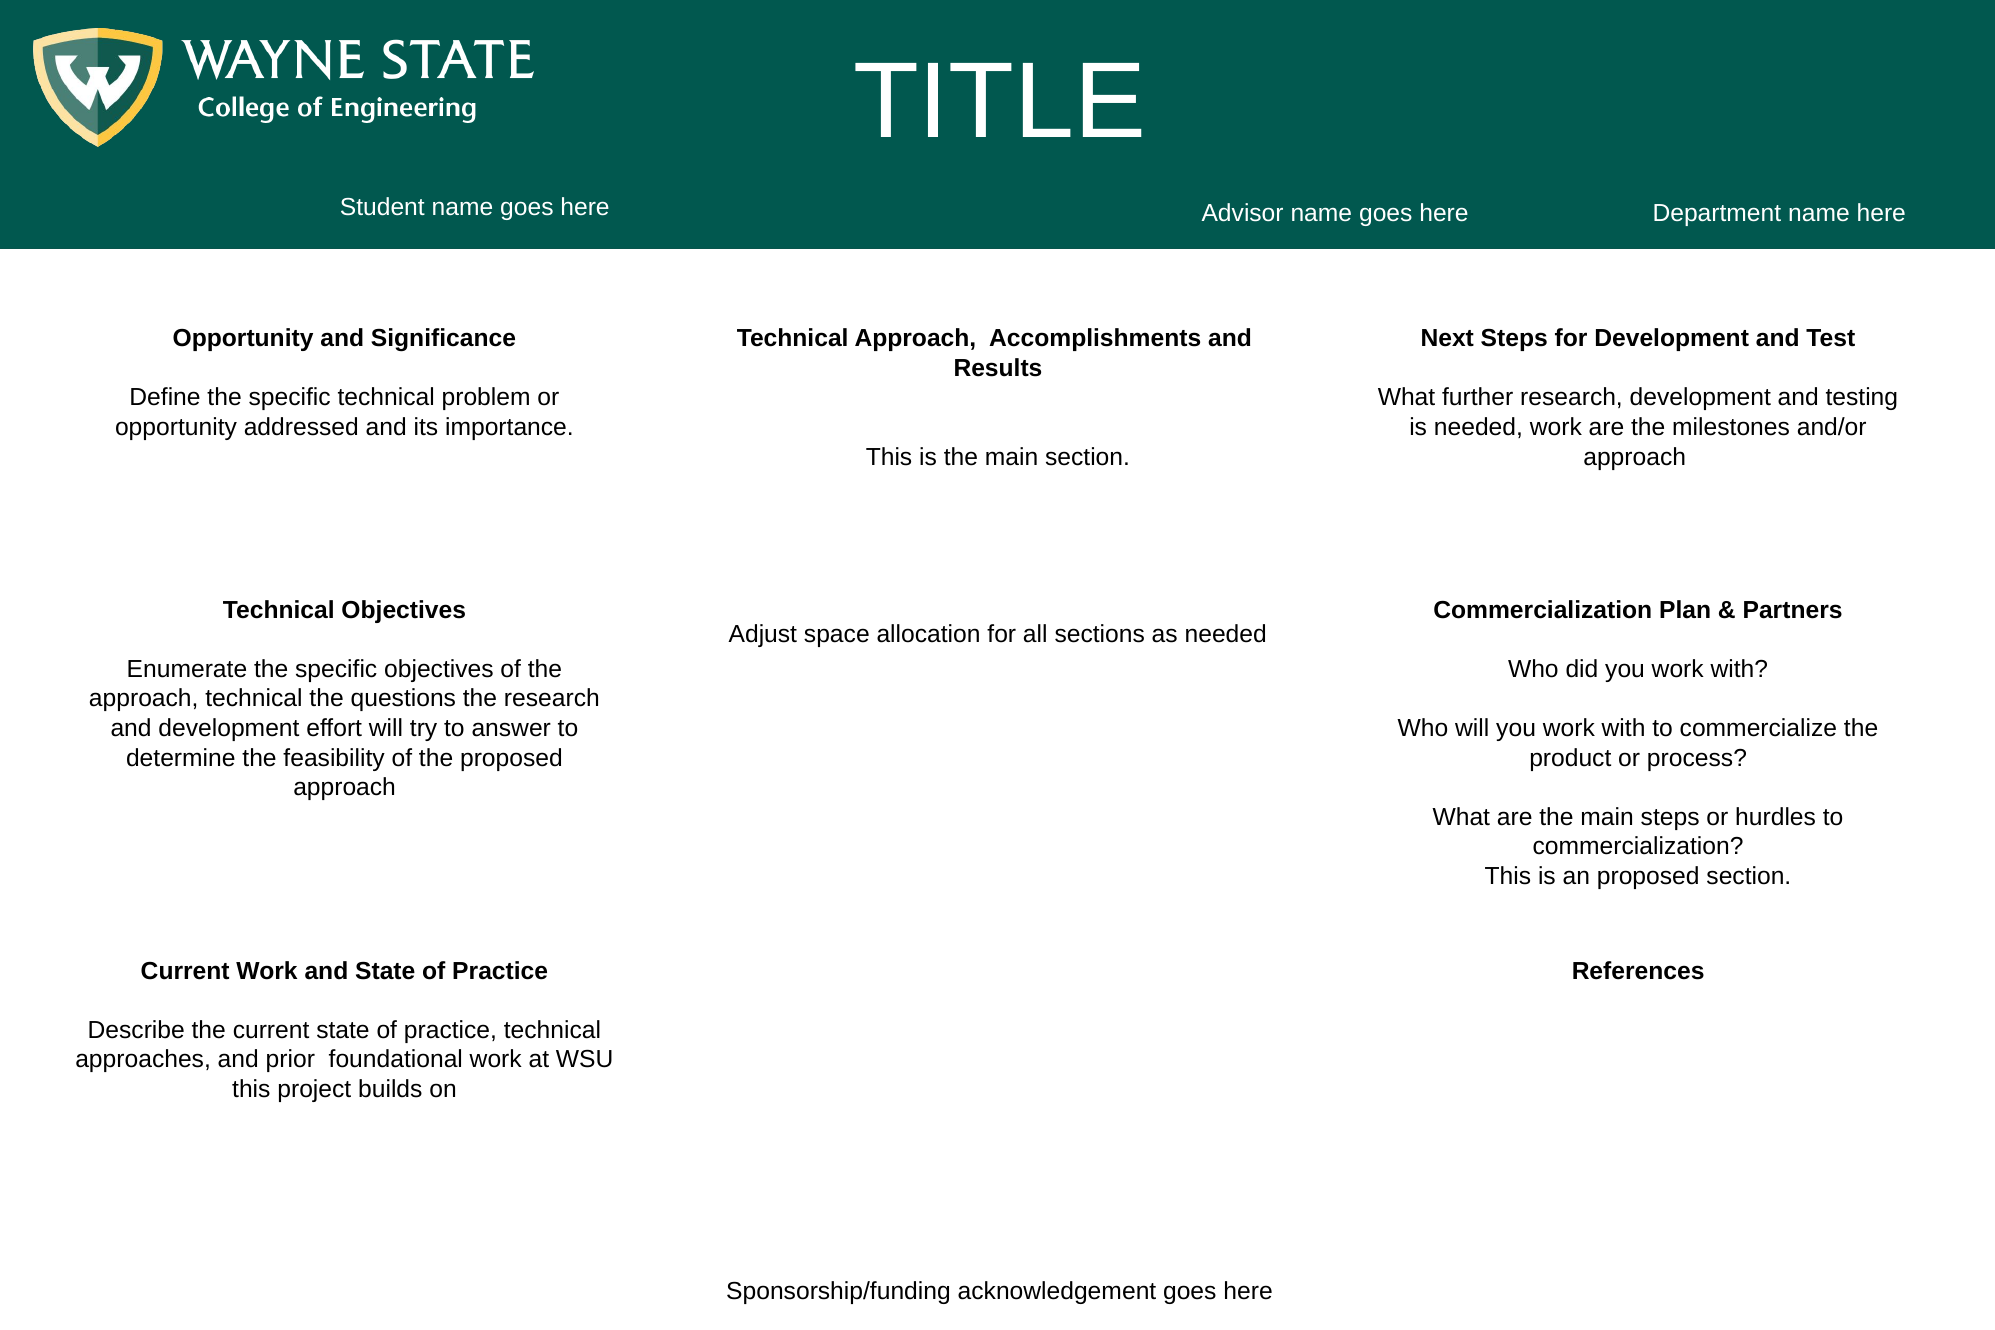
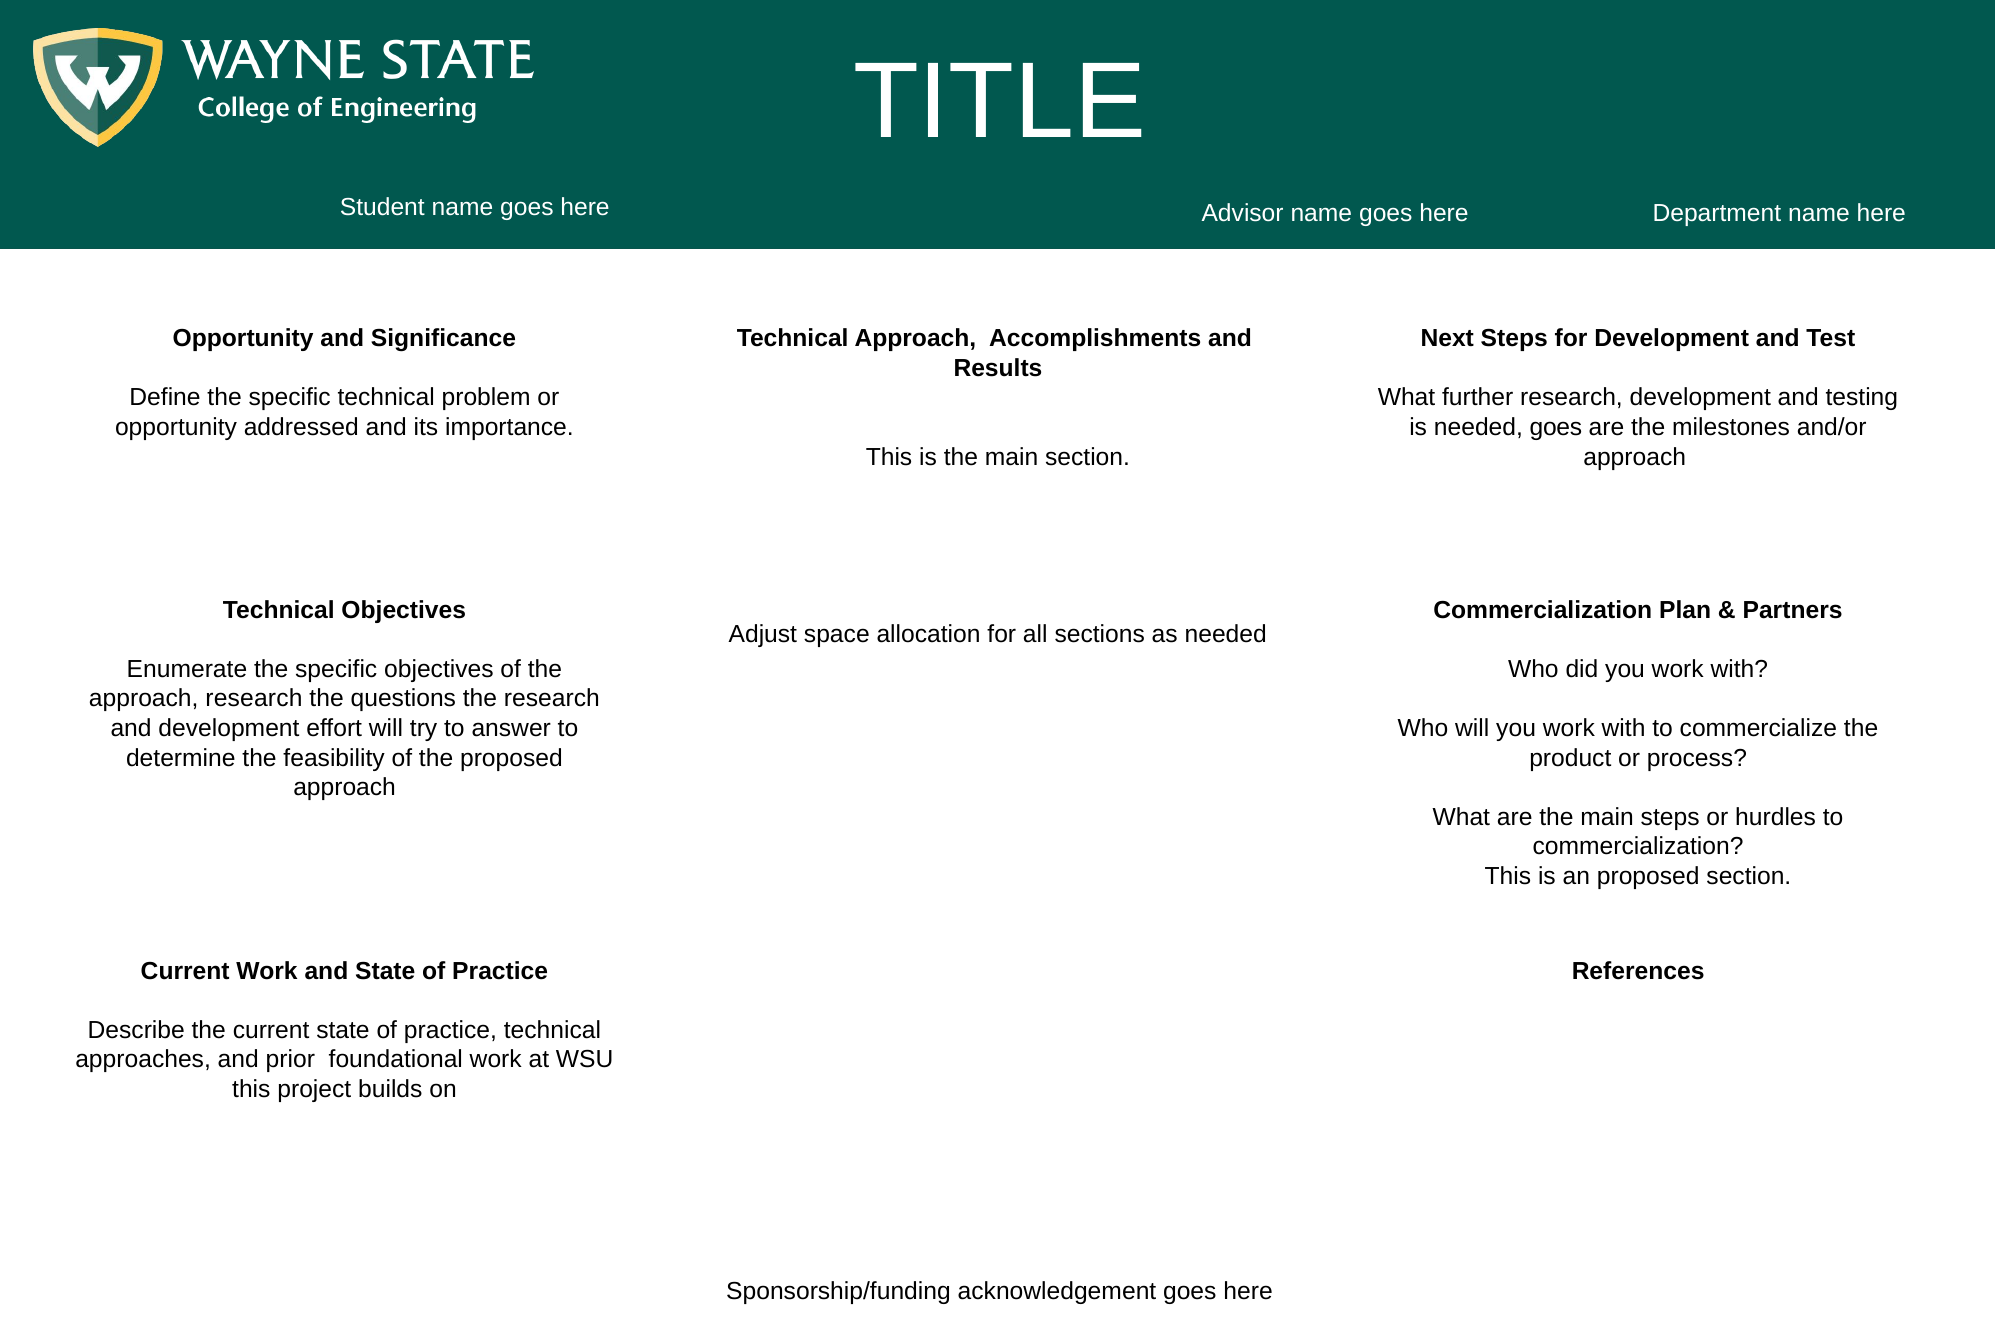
needed work: work -> goes (1556, 427)
technical: technical -> research (254, 699)
